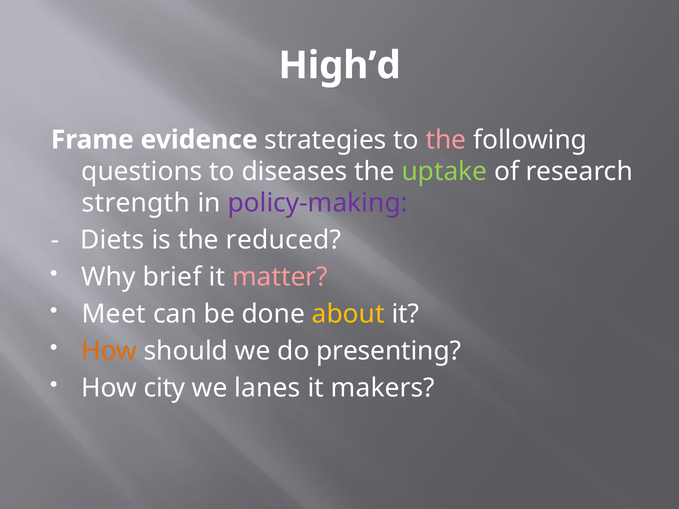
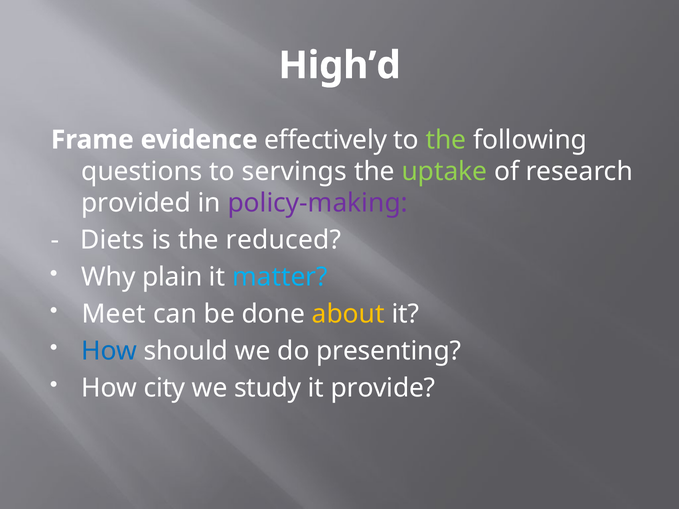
strategies: strategies -> effectively (326, 140)
the colour: pink -> light green (446, 140)
diseases: diseases -> servings (294, 172)
strength: strength -> provided (136, 203)
brief: brief -> plain (172, 277)
matter colour: pink -> light blue (280, 277)
How colour: orange -> blue (109, 351)
lanes: lanes -> study (268, 388)
makers: makers -> provide (383, 388)
